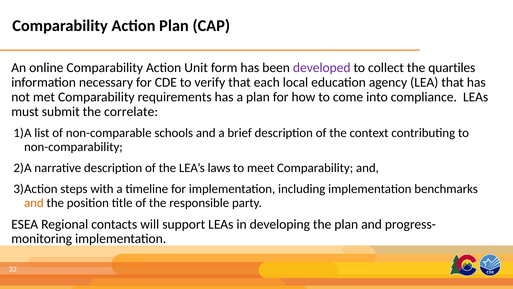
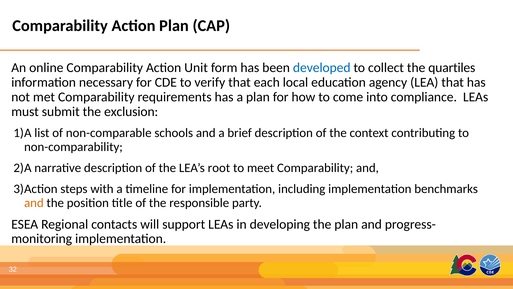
developed colour: purple -> blue (322, 68)
correlate: correlate -> exclusion (131, 111)
laws: laws -> root (219, 168)
